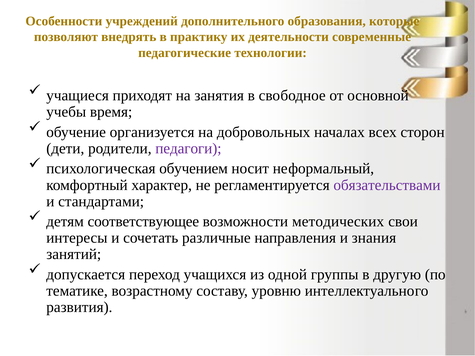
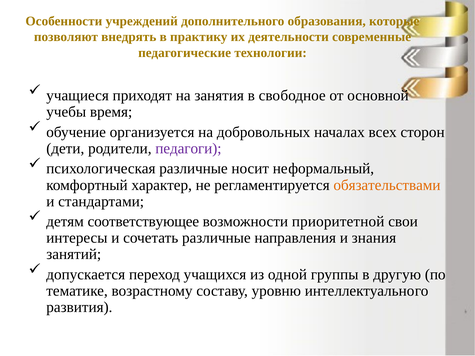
психологическая обучением: обучением -> различные (193, 169)
обязательствами colour: purple -> orange (387, 185)
методических: методических -> приоритетной (338, 222)
